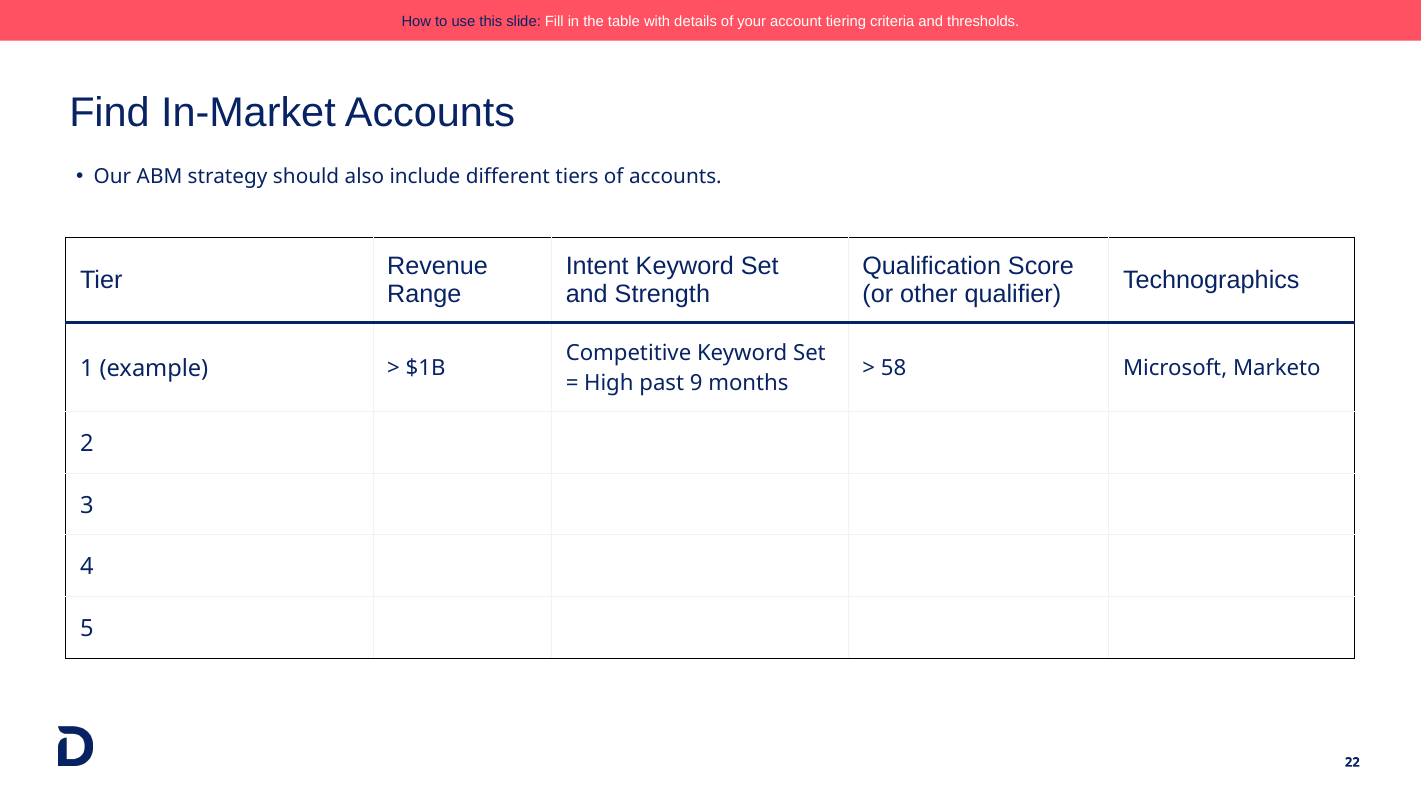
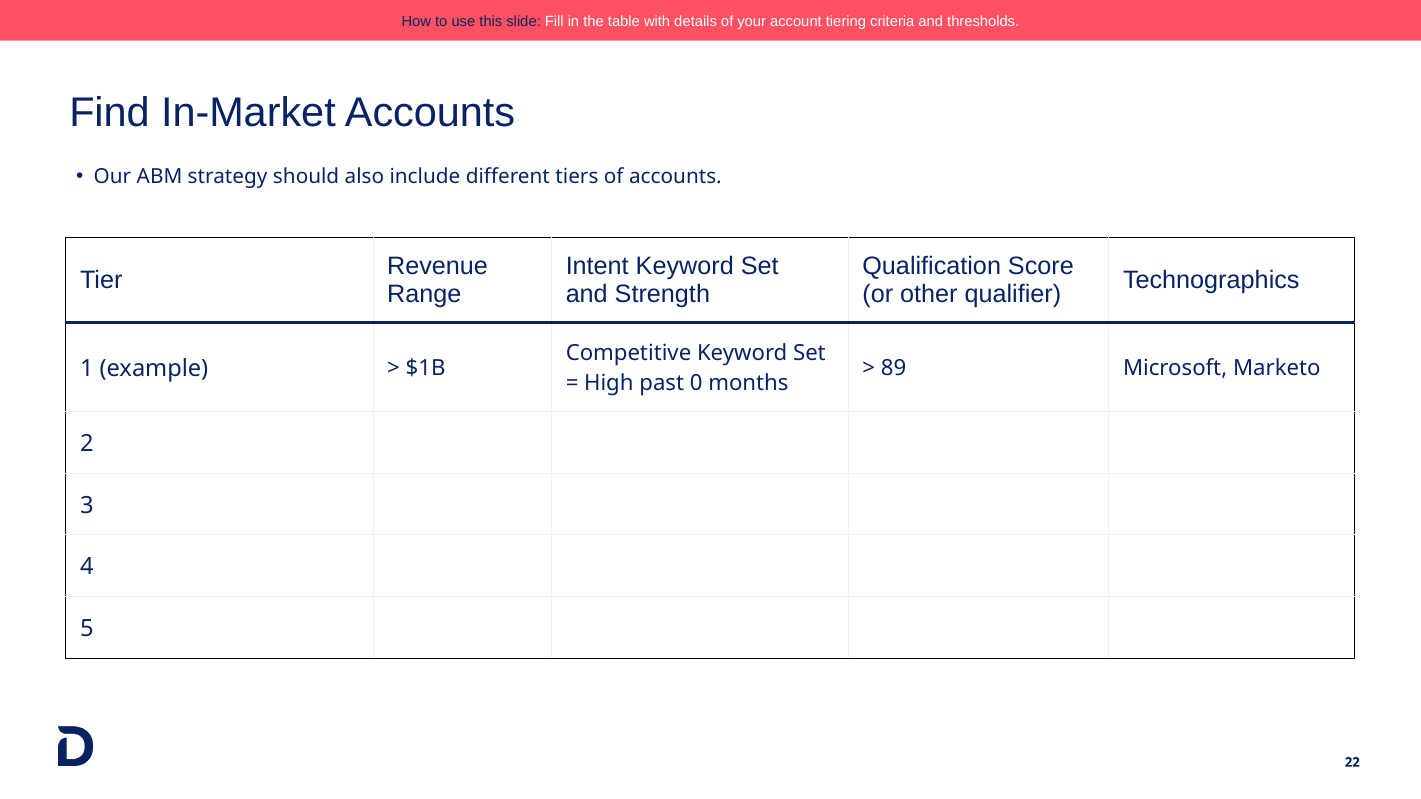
58: 58 -> 89 (894, 368)
9: 9 -> 0 (696, 384)
